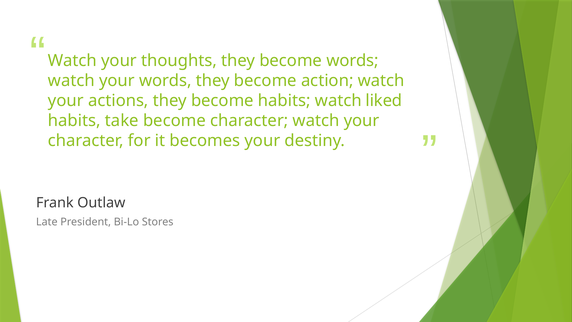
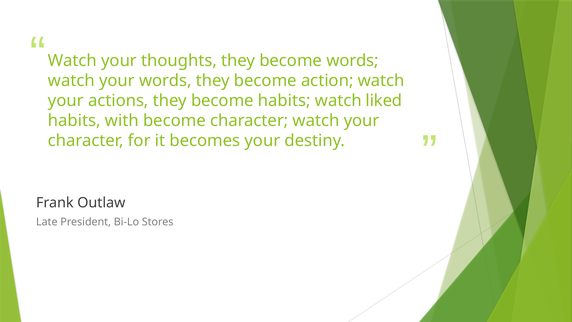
take: take -> with (122, 121)
